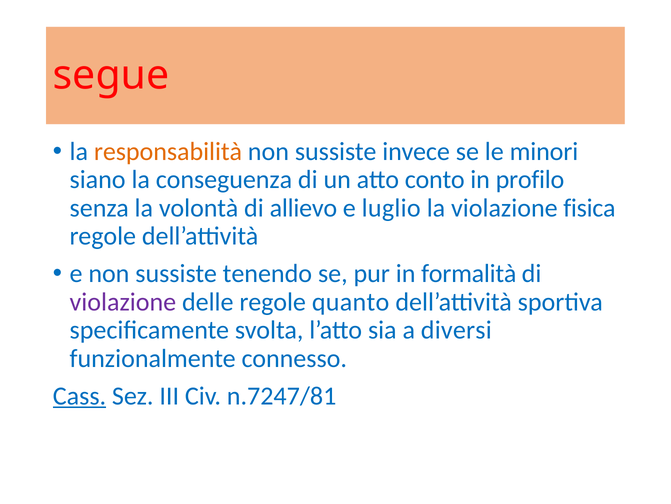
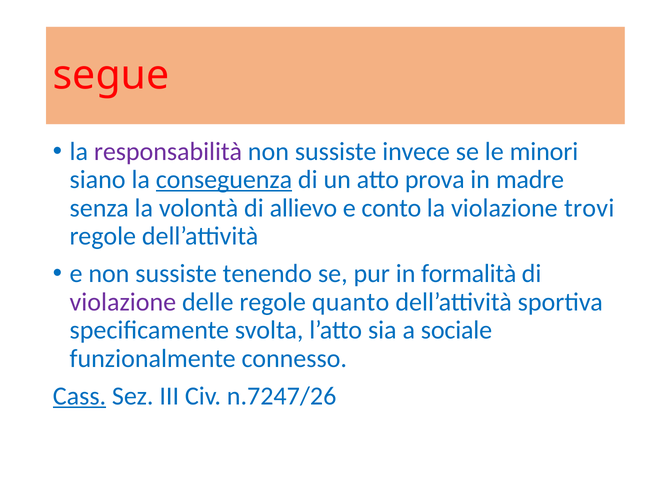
responsabilità colour: orange -> purple (168, 151)
conseguenza underline: none -> present (224, 179)
conto: conto -> prova (435, 179)
profilo: profilo -> madre (530, 179)
luglio: luglio -> conto (391, 208)
fisica: fisica -> trovi (589, 208)
diversi: diversi -> sociale (456, 330)
n.7247/81: n.7247/81 -> n.7247/26 (282, 395)
